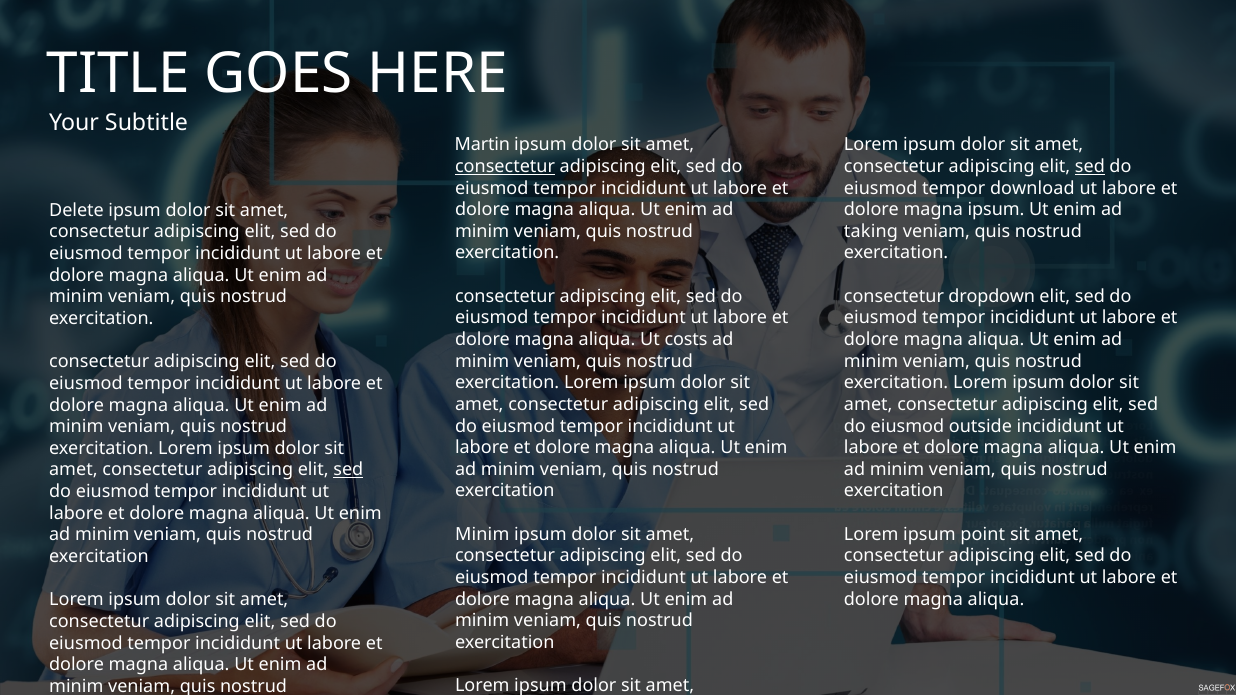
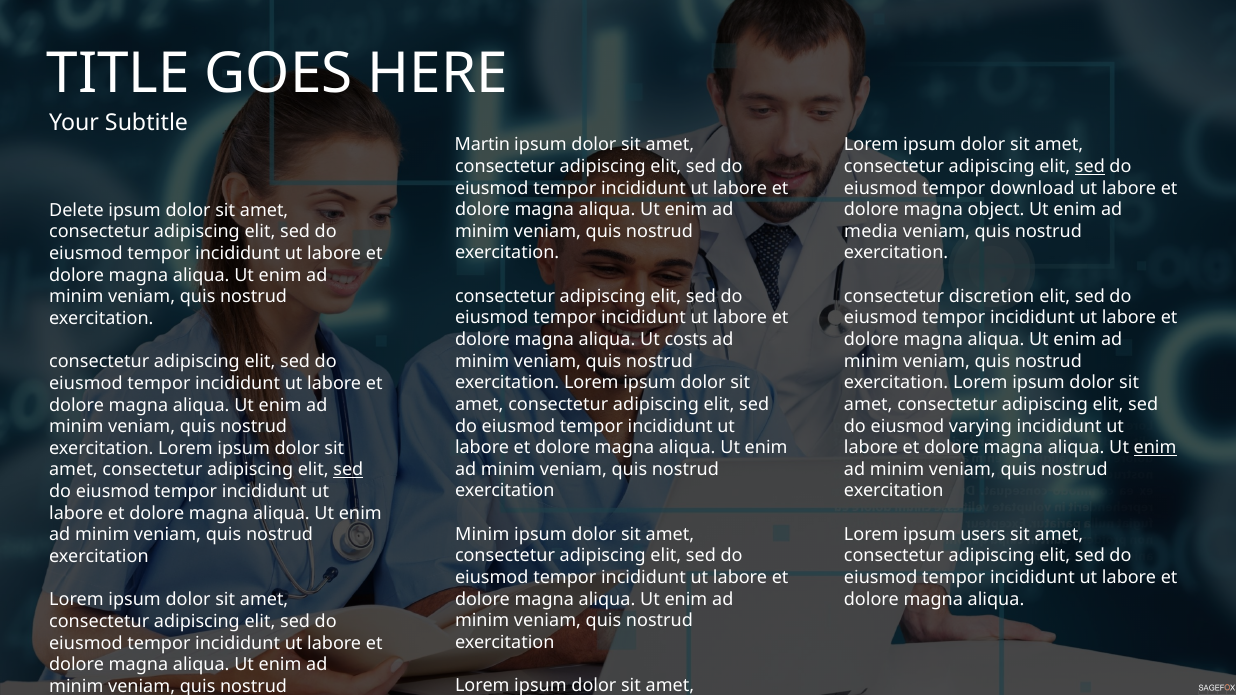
consectetur underline: present -> none (505, 167)
magna ipsum: ipsum -> object (996, 210)
taking: taking -> media (871, 231)
dropdown: dropdown -> discretion (992, 296)
outside: outside -> varying (980, 426)
enim underline: none -> present (1155, 448)
point: point -> users (983, 534)
